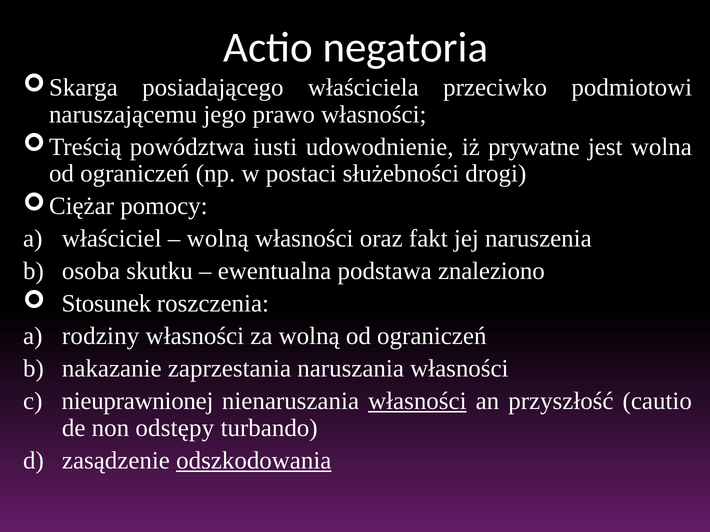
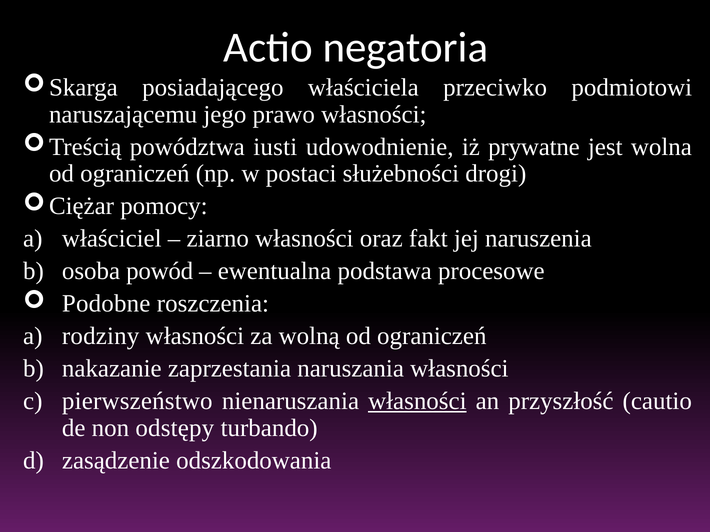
wolną: wolną -> ziarno (218, 239)
skutku: skutku -> powód (160, 271)
znaleziono: znaleziono -> procesowe (491, 271)
Stosunek: Stosunek -> Podobne (106, 304)
nieuprawnionej: nieuprawnionej -> pierwszeństwo (137, 401)
odszkodowania underline: present -> none (254, 461)
